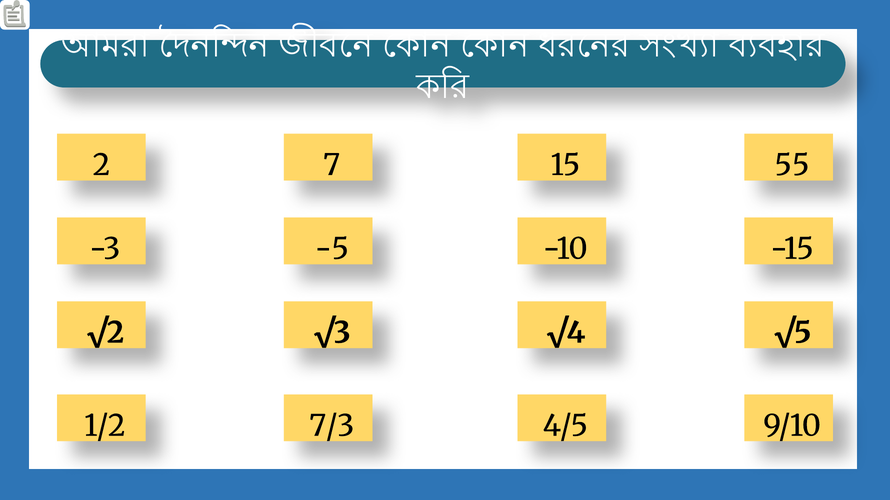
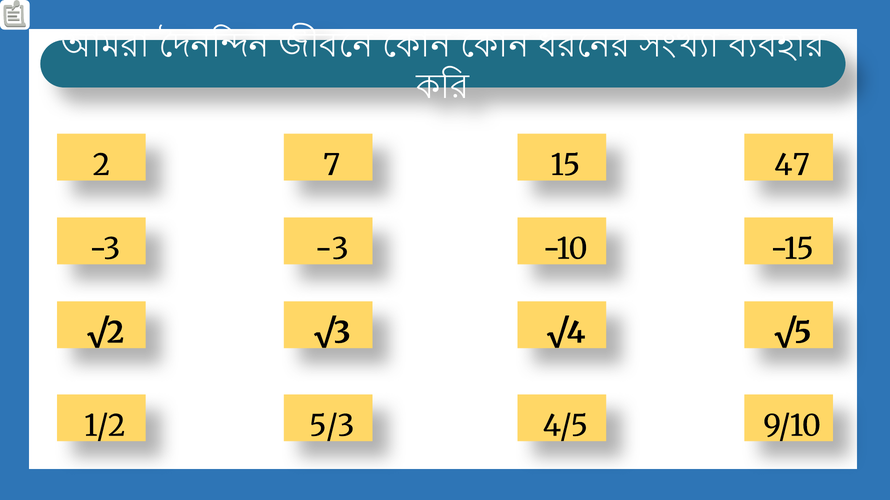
55: 55 -> 47 (792, 166)
-3 -5: -5 -> -3 (332, 249)
7/3: 7/3 -> 5/3 (332, 427)
